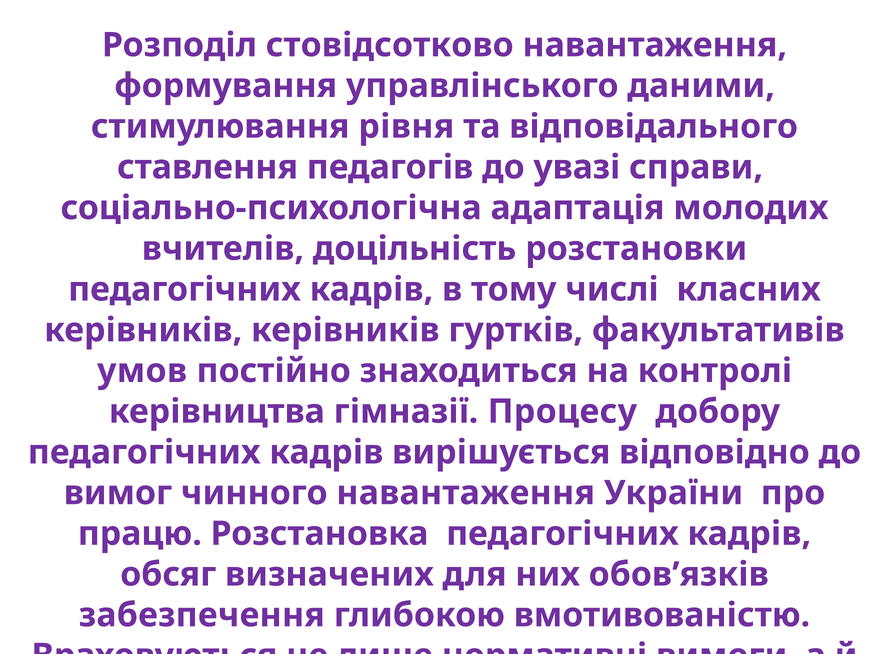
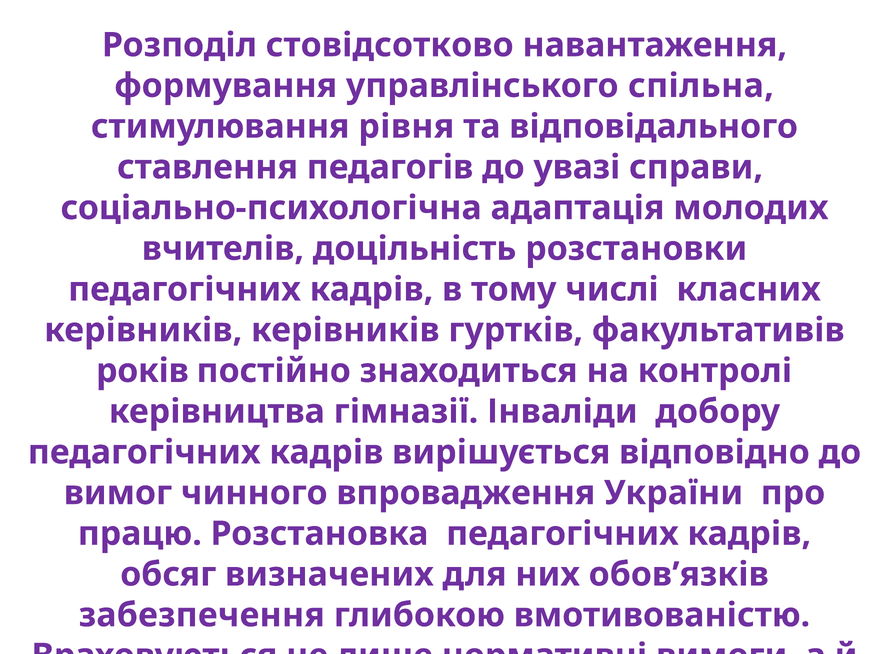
даними: даними -> спільна (701, 86)
умов: умов -> років (142, 371)
Процесу: Процесу -> Інваліди (562, 412)
чинного навантаження: навантаження -> впровадження (466, 493)
